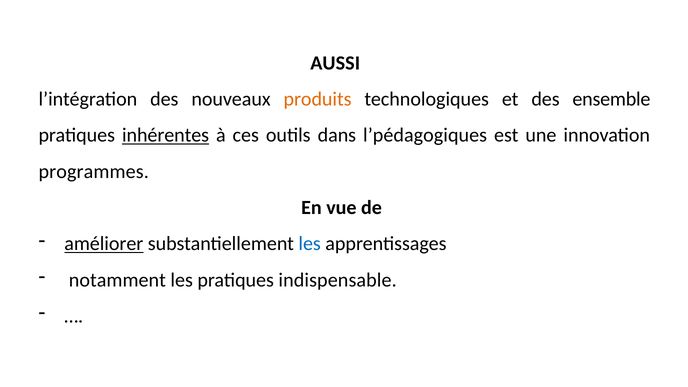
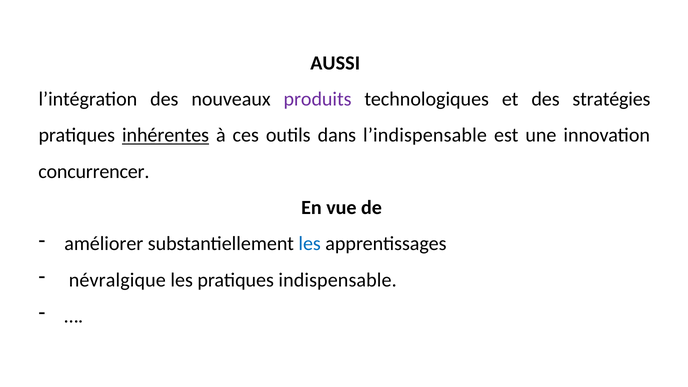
produits colour: orange -> purple (318, 99)
ensemble: ensemble -> stratégies (611, 99)
l’pédagogiques: l’pédagogiques -> l’indispensable (425, 135)
programmes: programmes -> concurrencer (94, 171)
améliorer underline: present -> none (104, 244)
notamment: notamment -> névralgique (117, 280)
